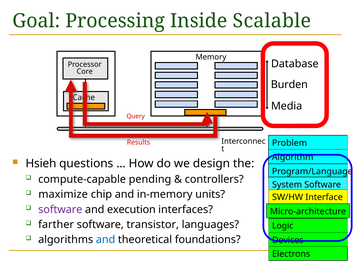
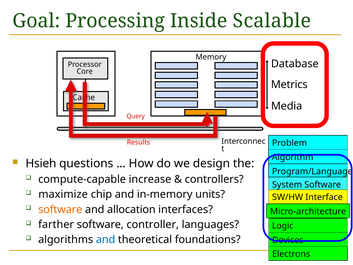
Burden: Burden -> Metrics (289, 85)
pending: pending -> increase (150, 179)
software colour: purple -> orange (60, 209)
execution: execution -> allocation (131, 209)
transistor: transistor -> controller (153, 224)
